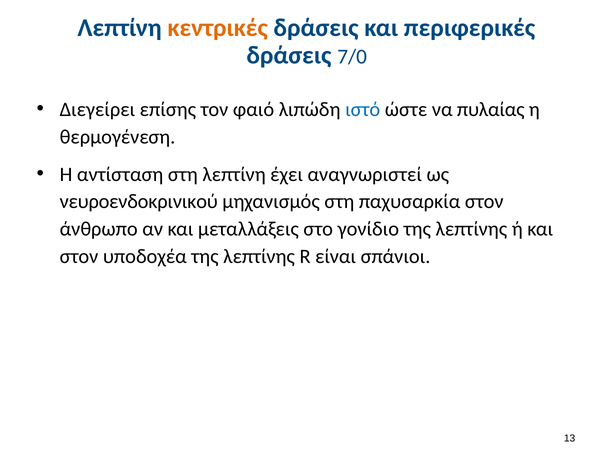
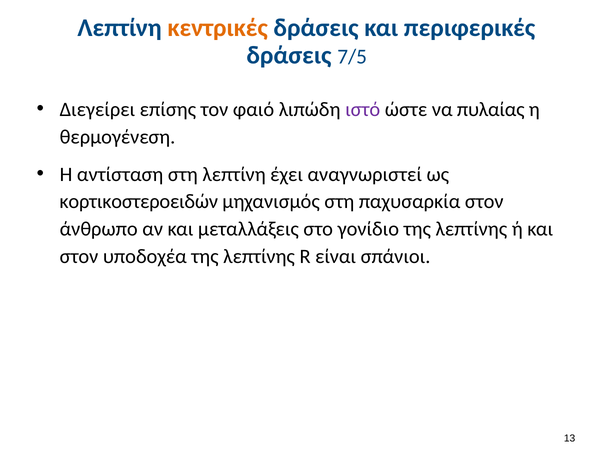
7/0: 7/0 -> 7/5 (352, 57)
ιστό colour: blue -> purple (363, 109)
νευροενδοκρινικού: νευροενδοκρινικού -> κορτικοστεροειδών (139, 202)
